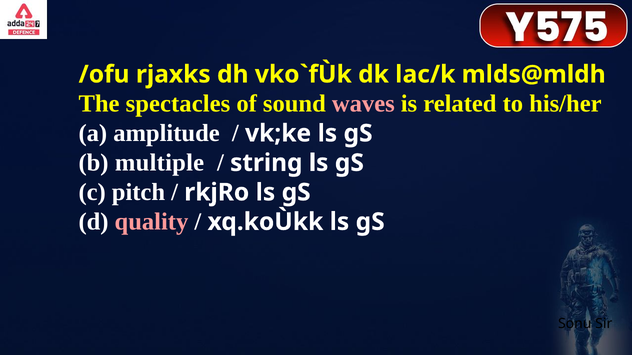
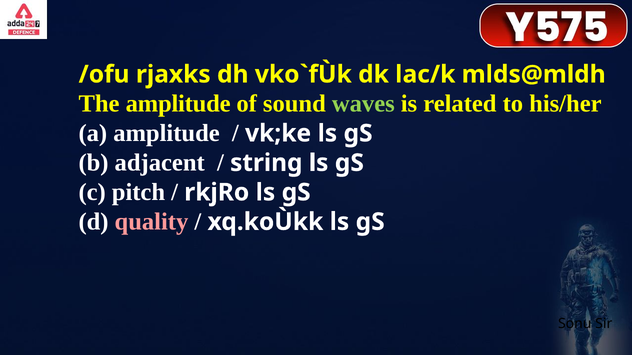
The spectacles: spectacles -> amplitude (178, 104)
waves colour: pink -> light green (363, 104)
multiple: multiple -> adjacent (160, 163)
